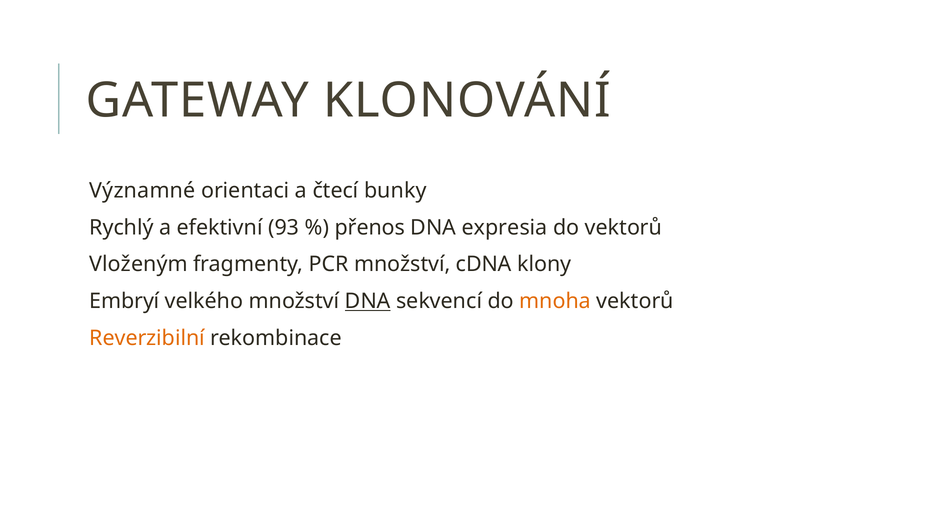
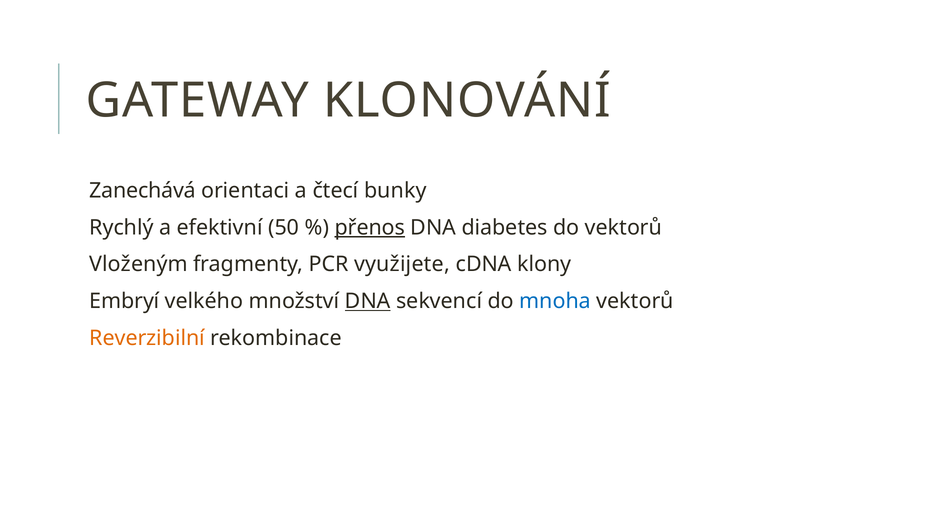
Významné: Významné -> Zanechává (143, 191)
93: 93 -> 50 (284, 228)
přenos underline: none -> present (370, 228)
expresia: expresia -> diabetes (505, 228)
PCR množství: množství -> využijete (402, 265)
mnoha colour: orange -> blue (555, 302)
